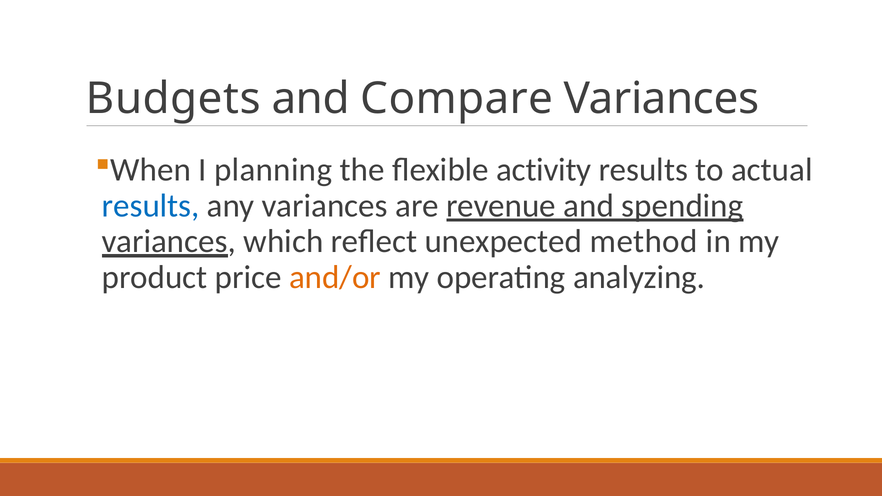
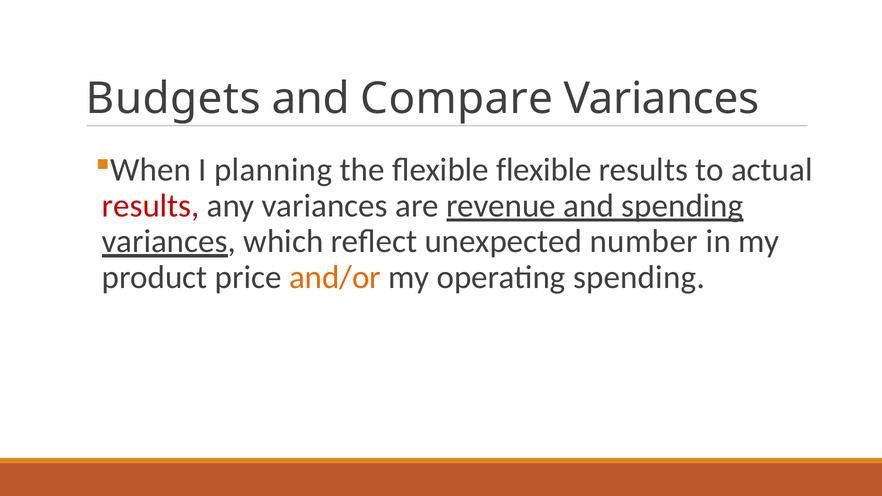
flexible activity: activity -> flexible (544, 170)
results colour: blue -> red (151, 206)
method: method -> number (644, 241)
operating analyzing: analyzing -> spending (639, 277)
